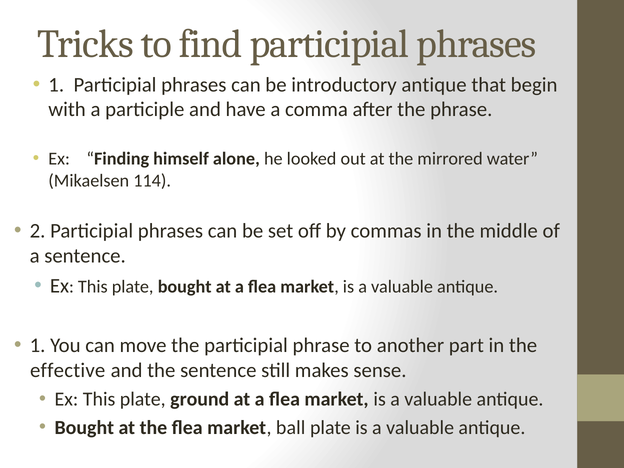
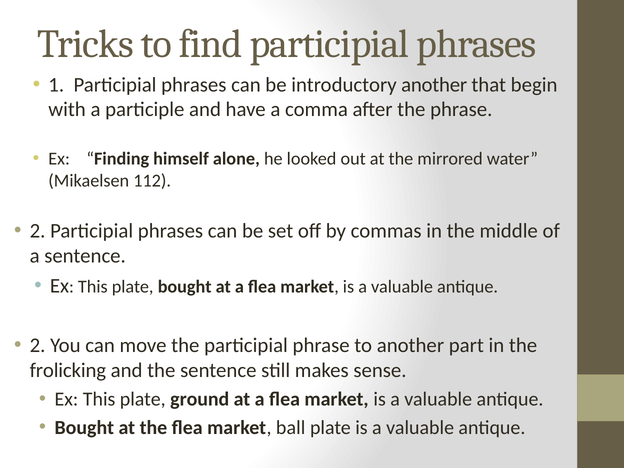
introductory antique: antique -> another (434, 85)
114: 114 -> 112 (152, 181)
1: 1 -> 2 (38, 345)
effective: effective -> frolicking (68, 370)
